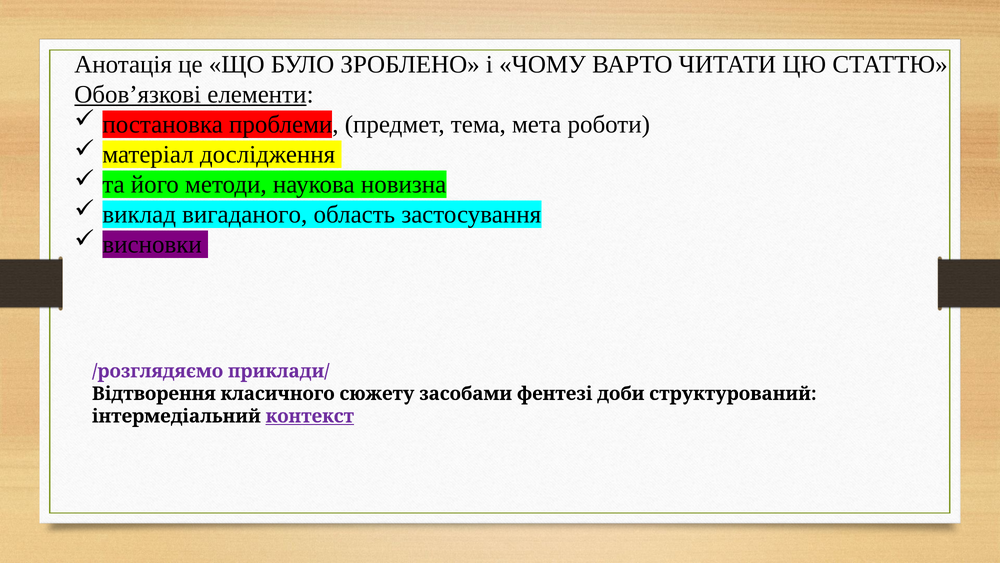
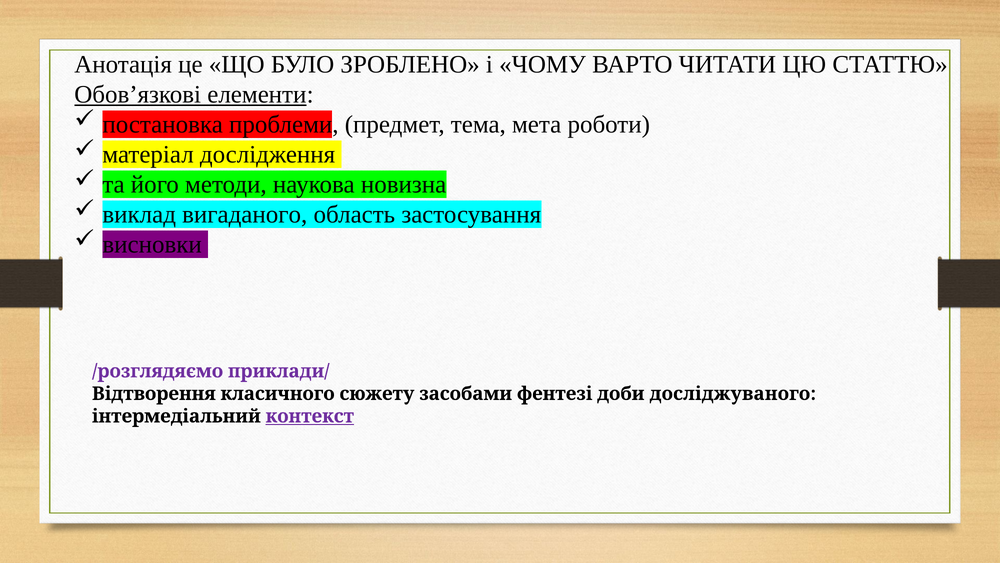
структурований: структурований -> досліджуваного (733, 393)
